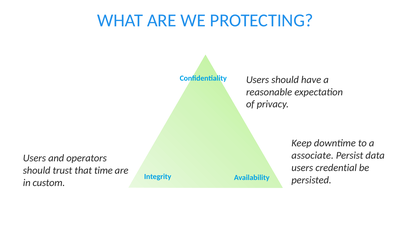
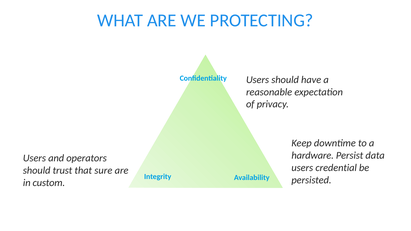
associate: associate -> hardware (313, 156)
time: time -> sure (103, 171)
